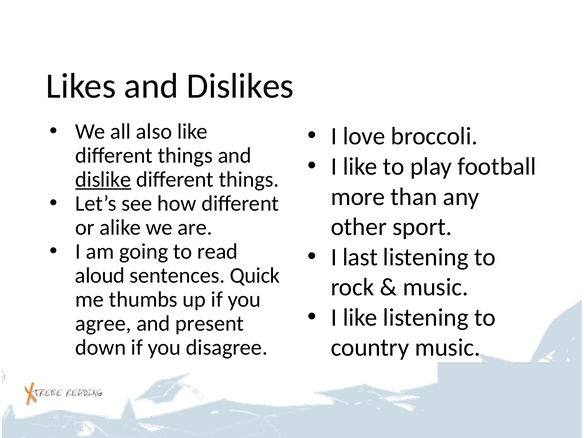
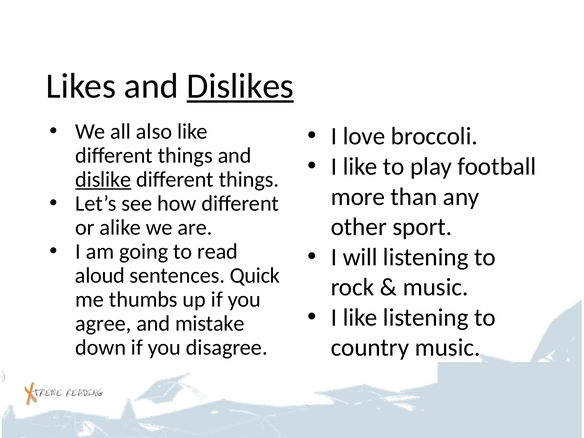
Dislikes underline: none -> present (240, 86)
last: last -> will (360, 257)
present: present -> mistake (210, 323)
